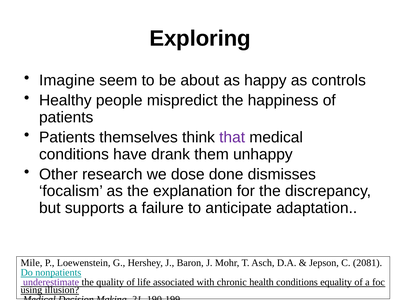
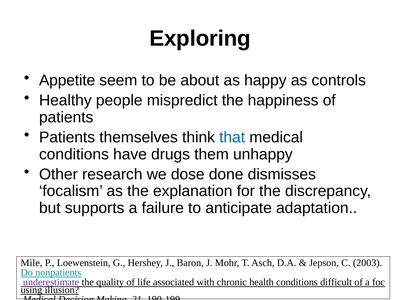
Imagine: Imagine -> Appetite (67, 80)
that colour: purple -> blue (232, 137)
drank: drank -> drugs (171, 154)
2081: 2081 -> 2003 (368, 263)
equality: equality -> difficult (336, 282)
